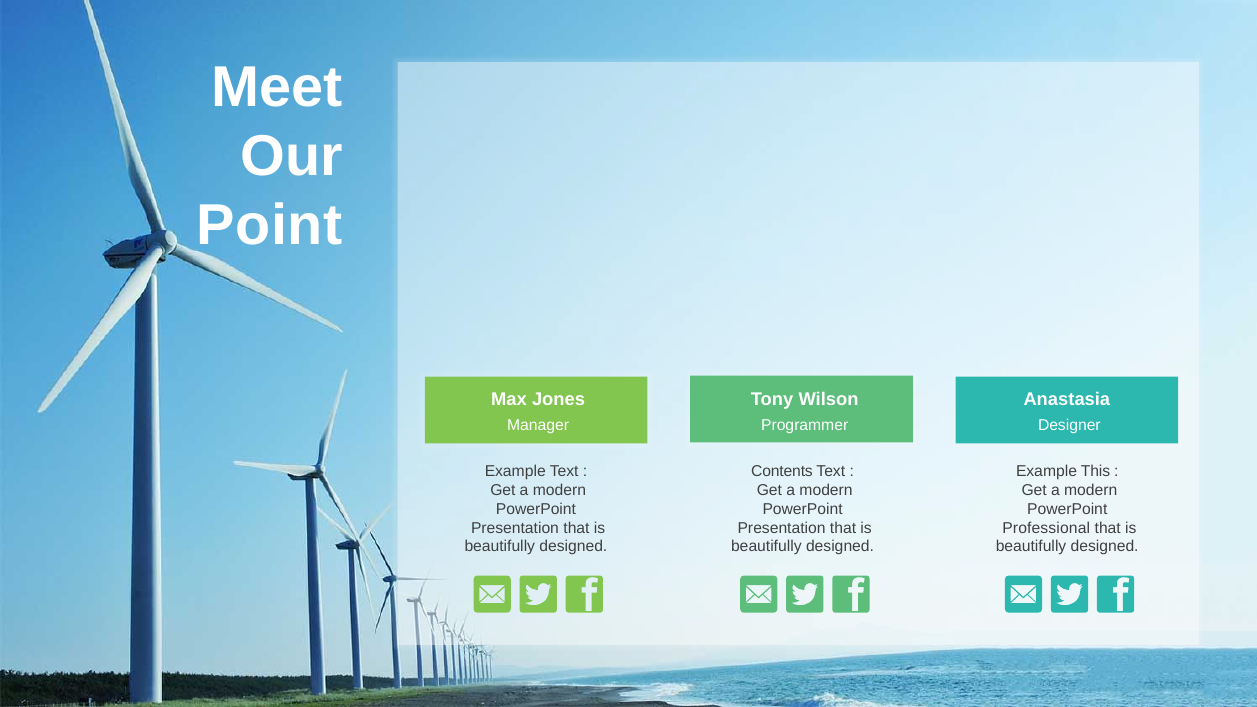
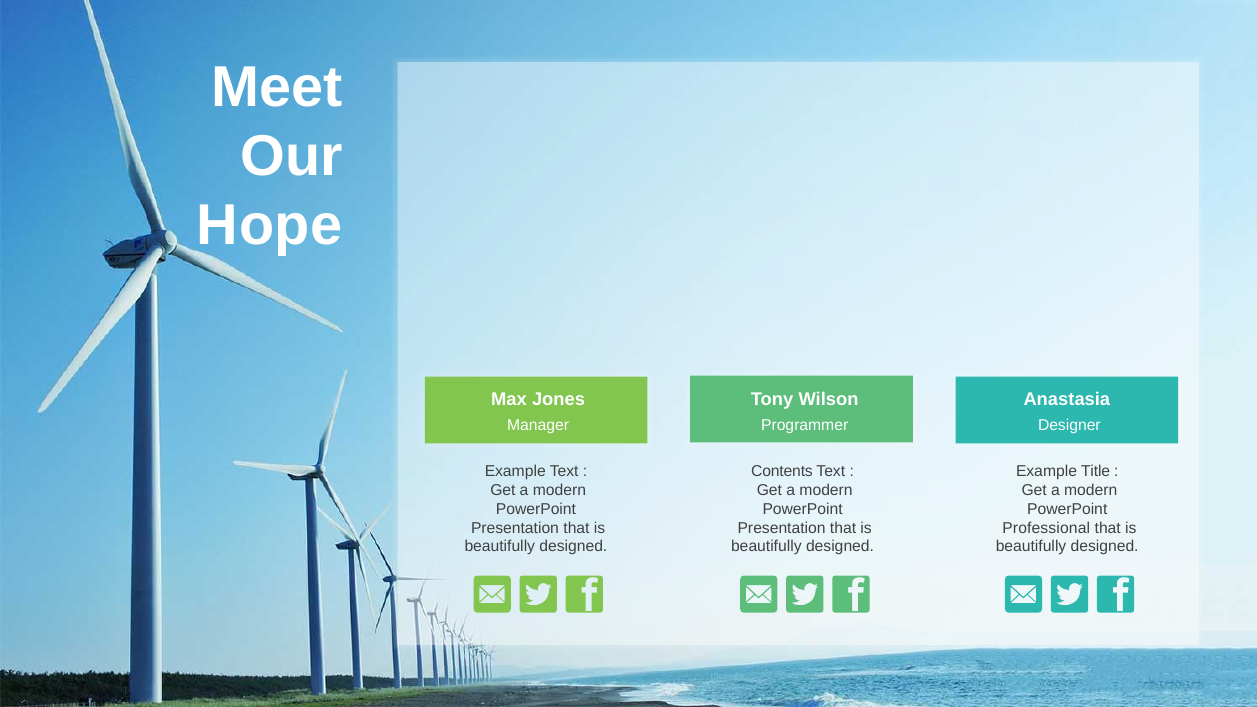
Point: Point -> Hope (270, 226)
This: This -> Title (1096, 471)
